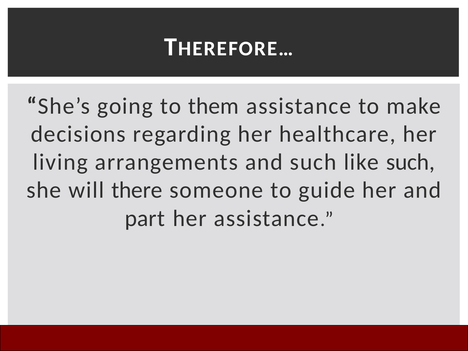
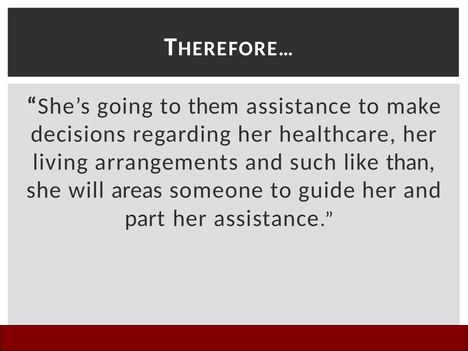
like such: such -> than (410, 162)
there: there -> areas (137, 190)
